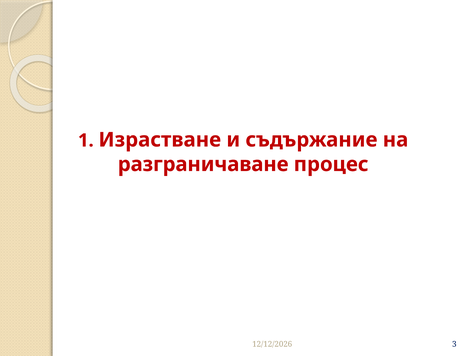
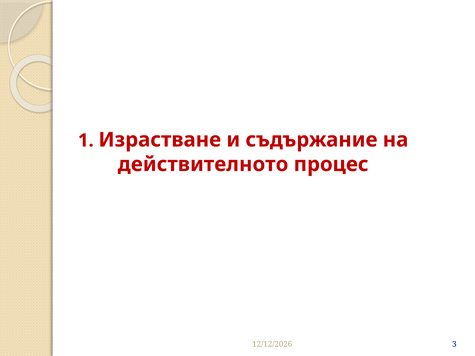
разграничаване: разграничаване -> действителното (203, 164)
